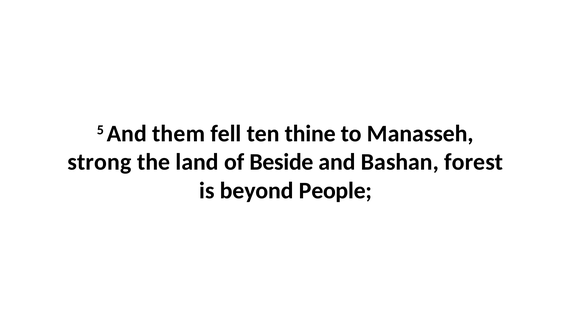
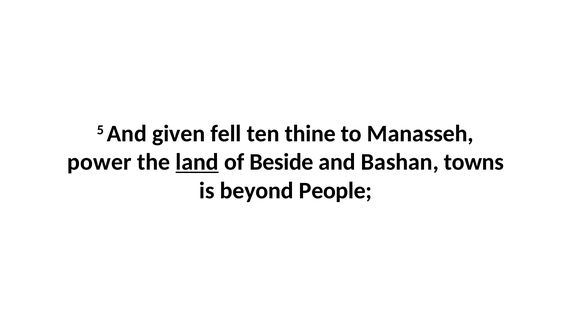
them: them -> given (179, 134)
strong: strong -> power (99, 162)
land underline: none -> present (197, 162)
forest: forest -> towns (474, 162)
